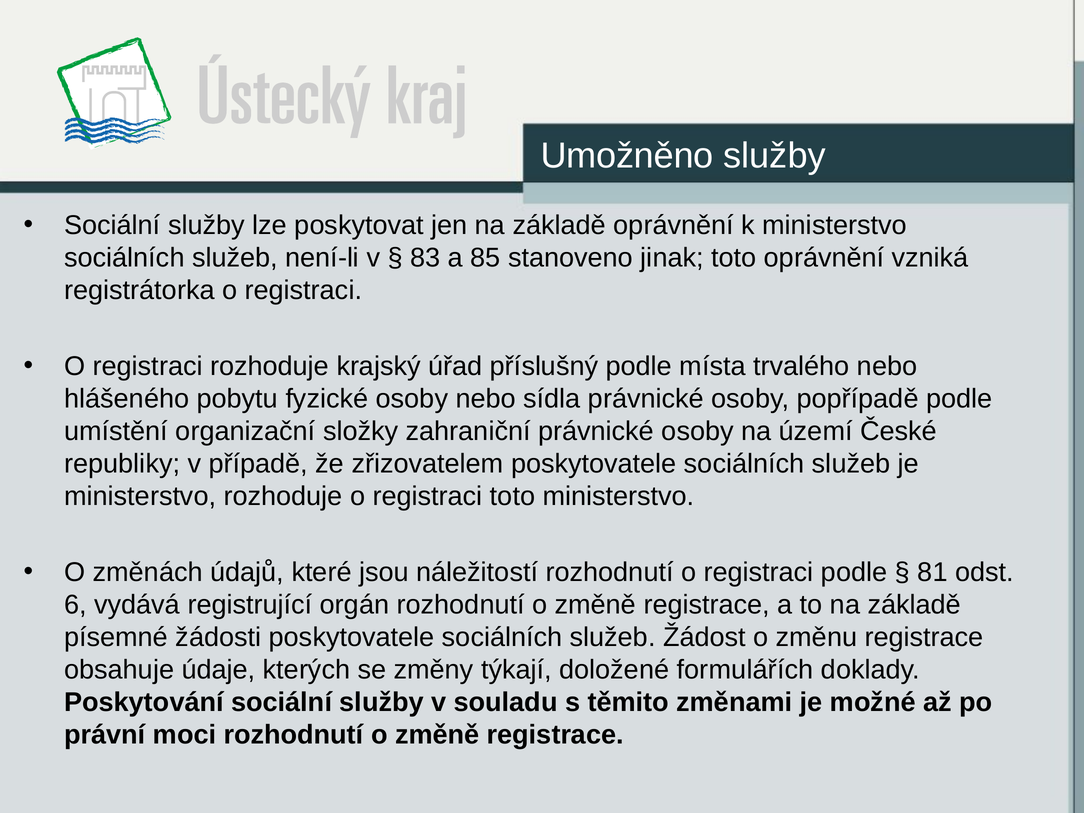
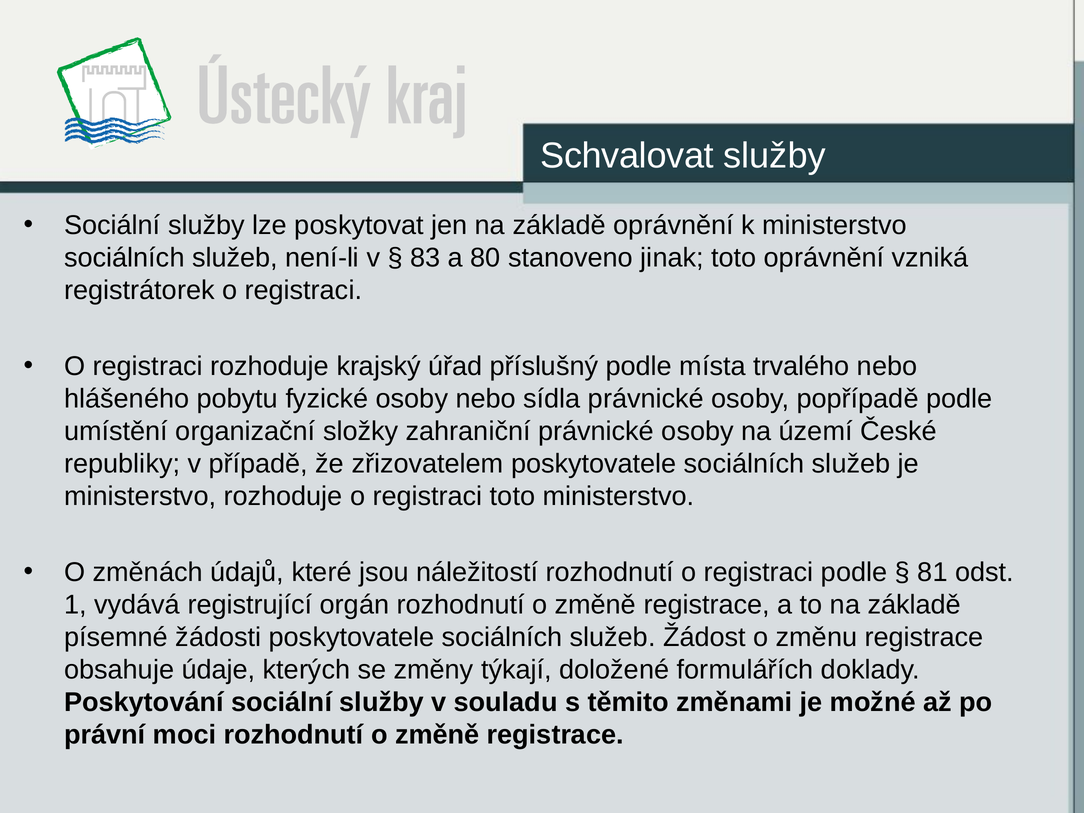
Umožněno: Umožněno -> Schvalovat (627, 156)
85: 85 -> 80 (486, 258)
registrátorka: registrátorka -> registrátorek (139, 290)
6: 6 -> 1 (76, 605)
